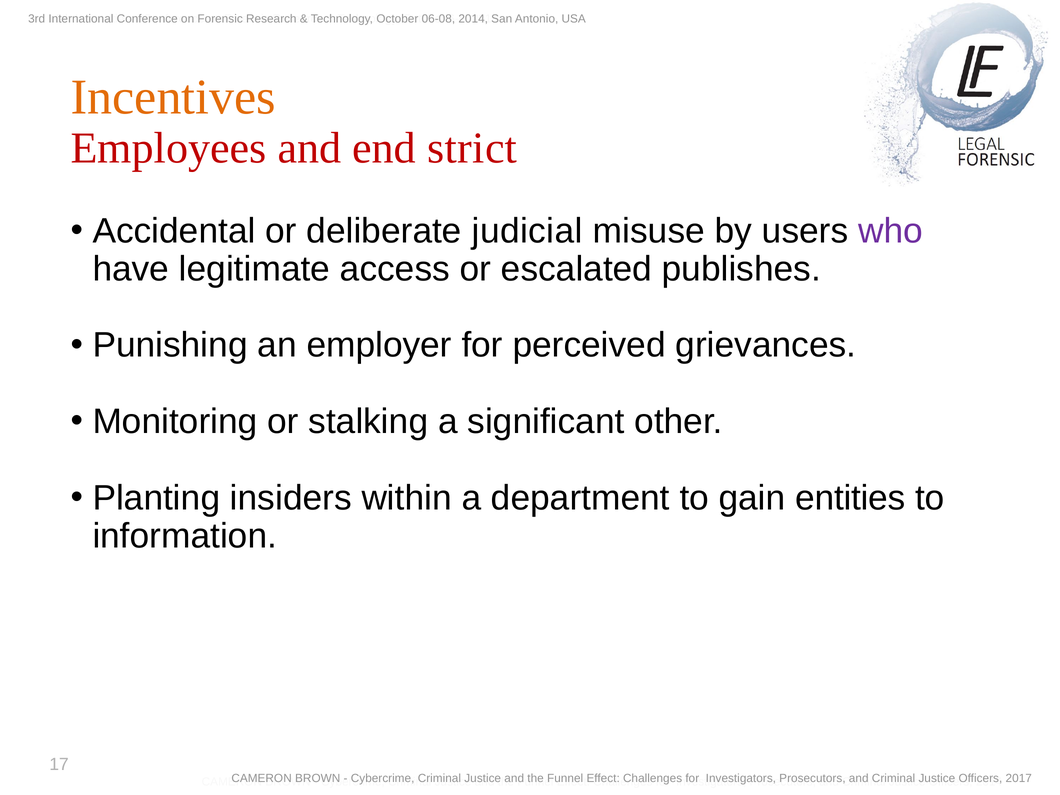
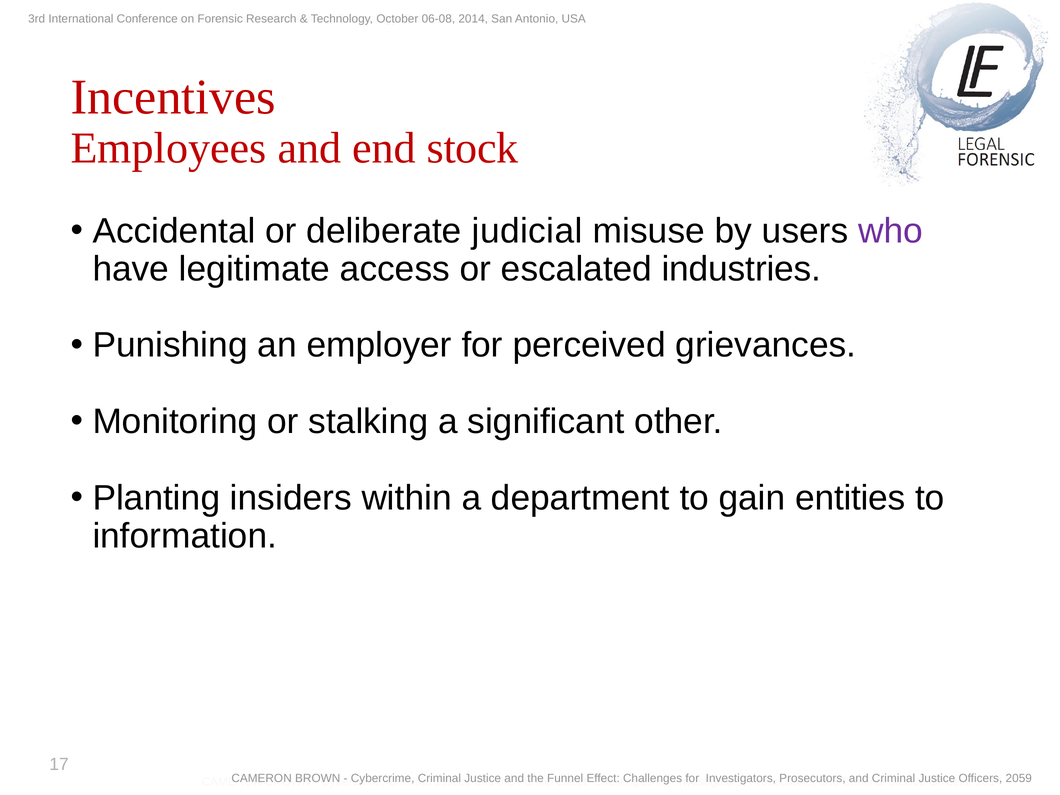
Incentives colour: orange -> red (173, 97)
strict: strict -> stock (473, 148)
publishes: publishes -> industries (741, 269)
2017: 2017 -> 2059 (1019, 779)
